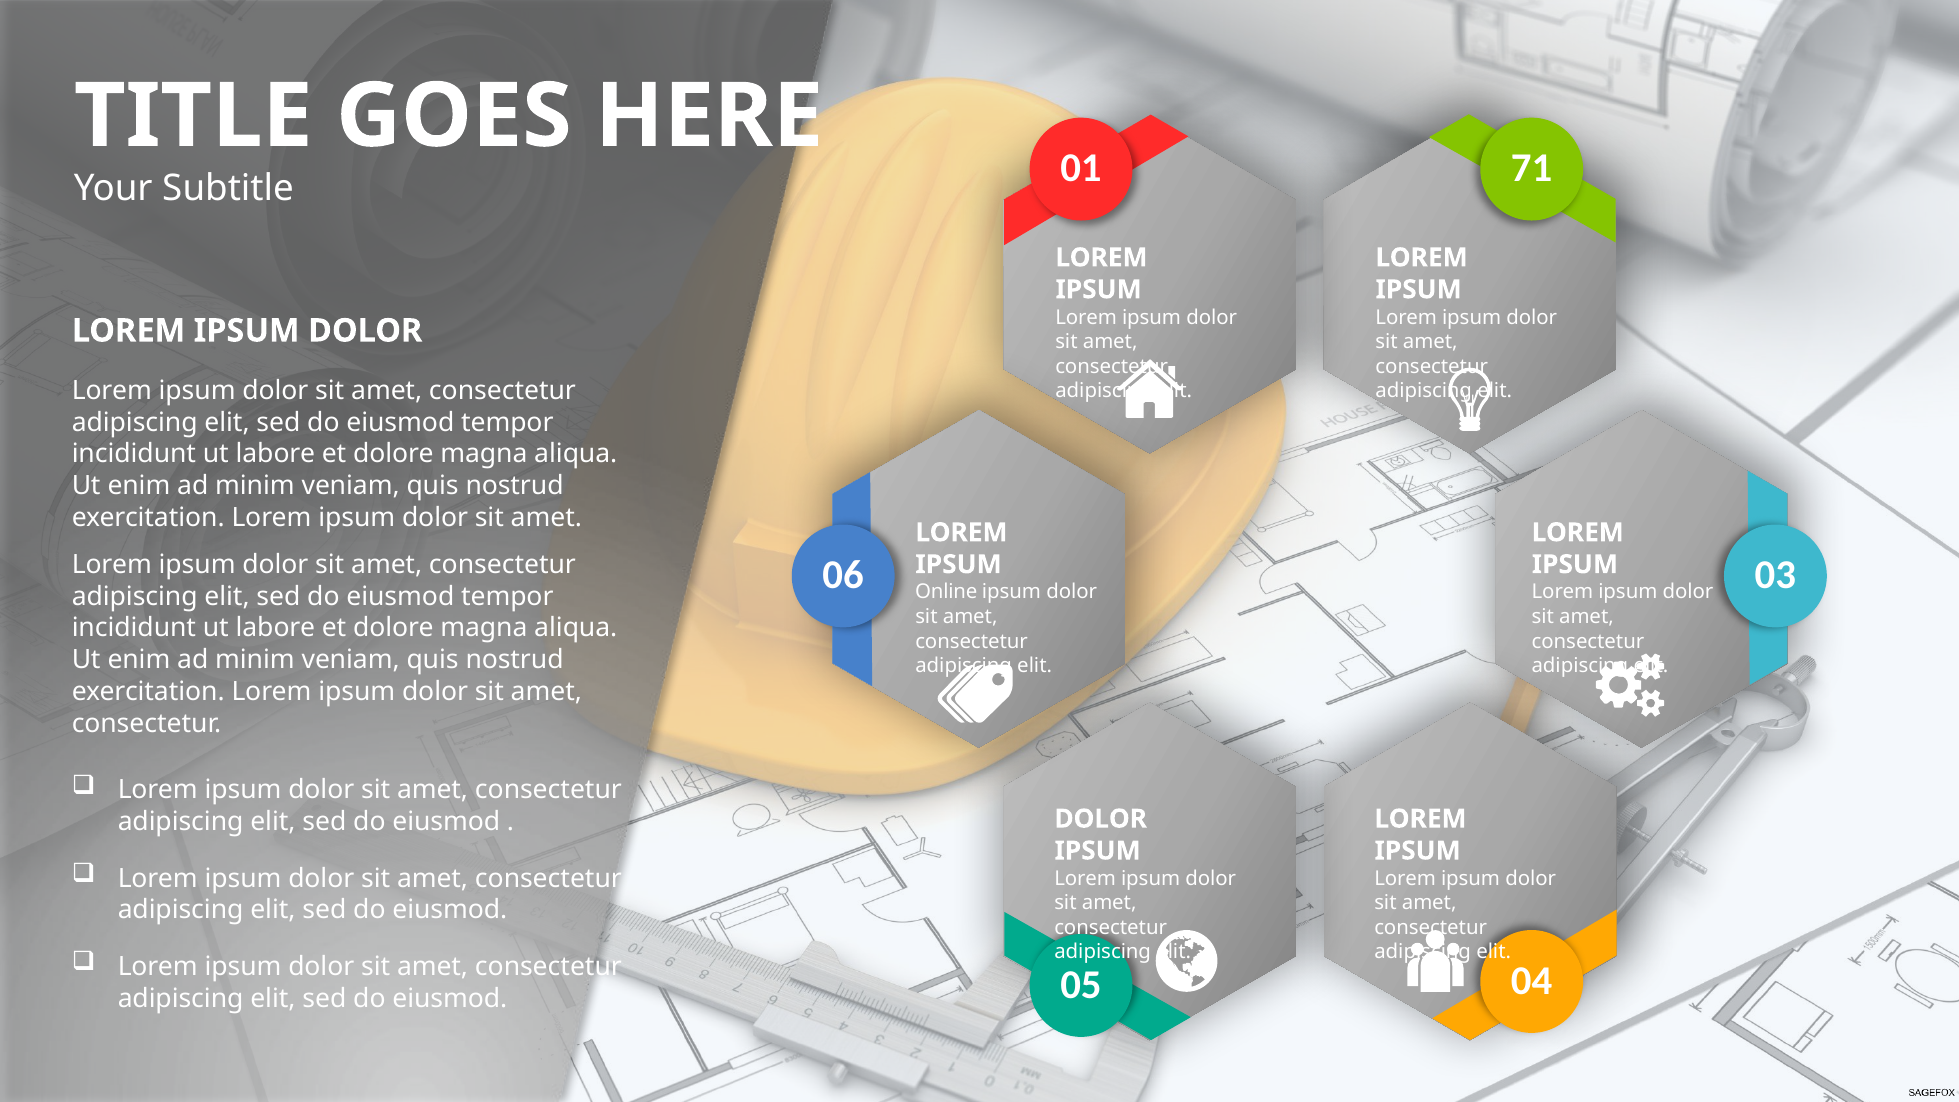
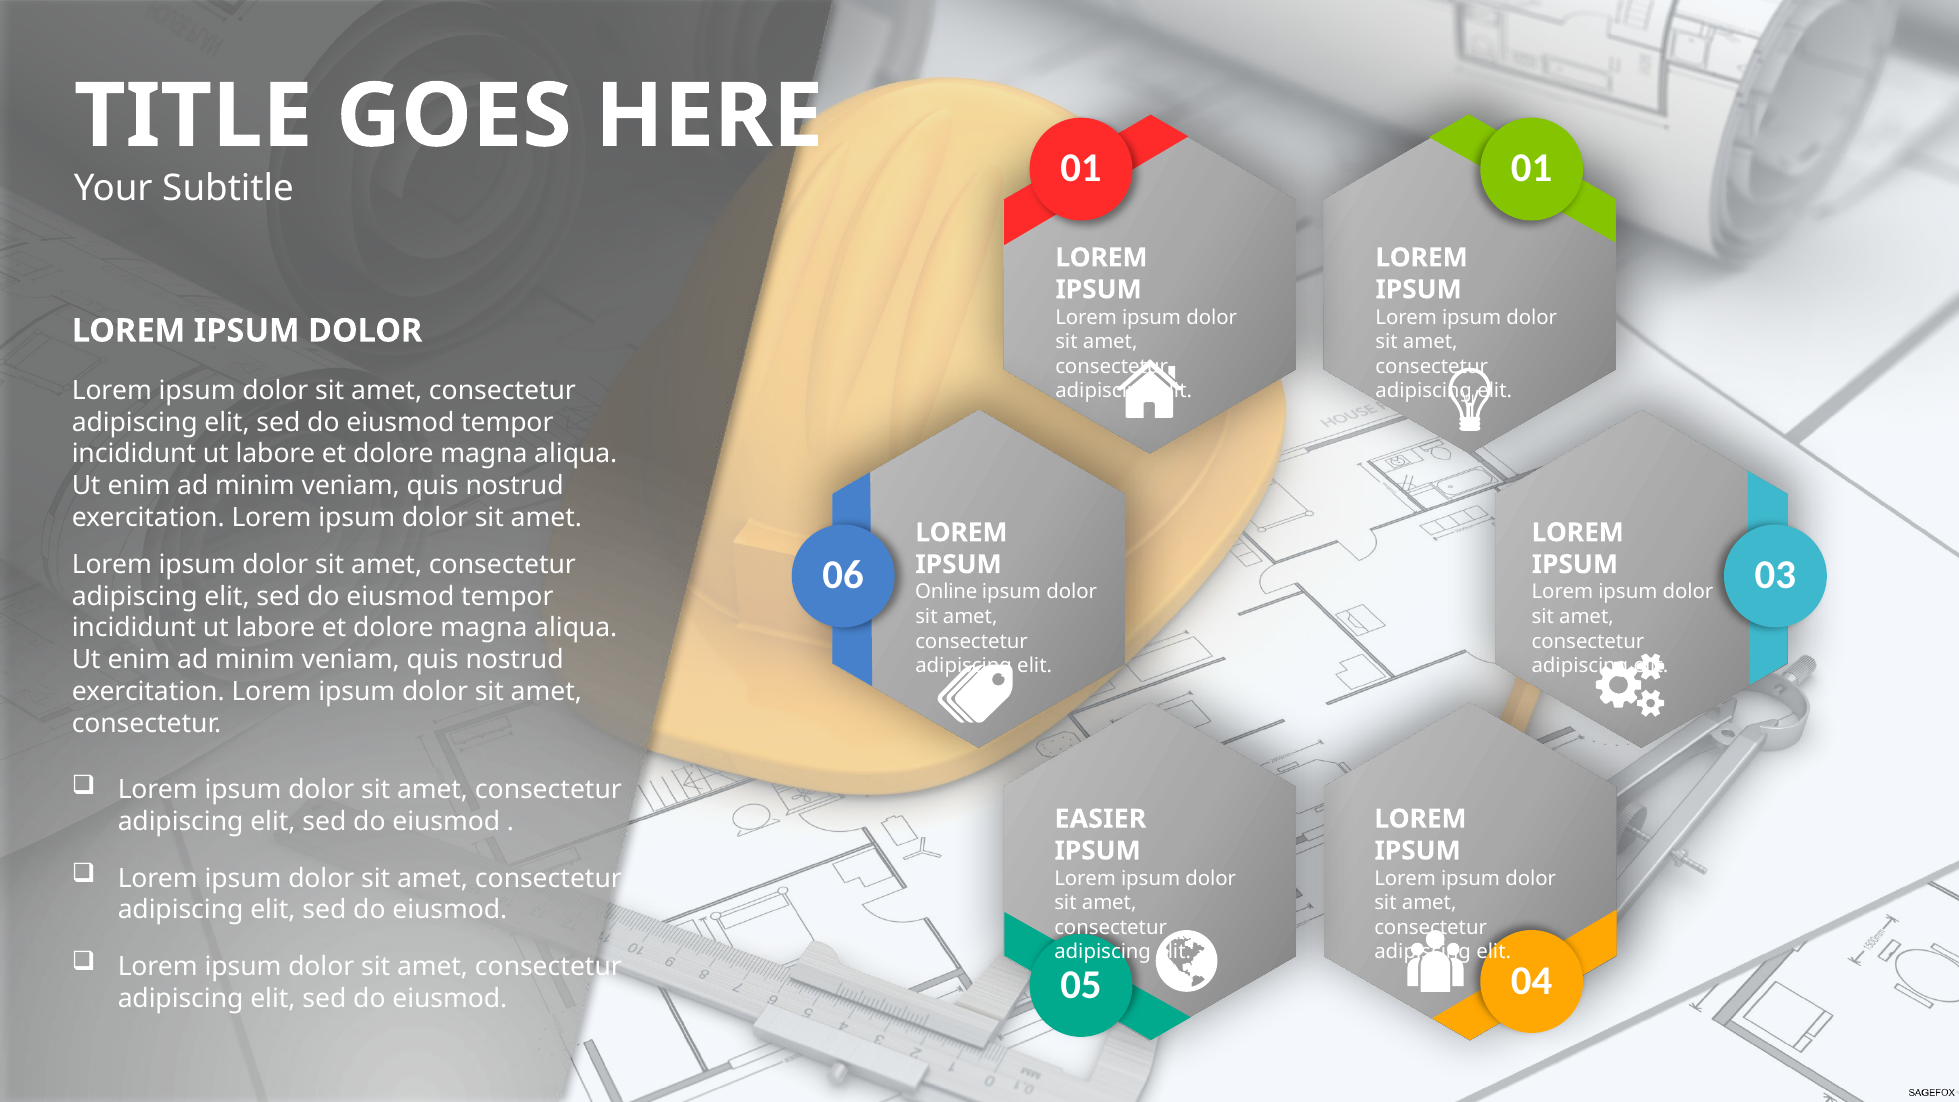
01 71: 71 -> 01 (1532, 168)
DOLOR: DOLOR -> EASIER (1100, 819)
